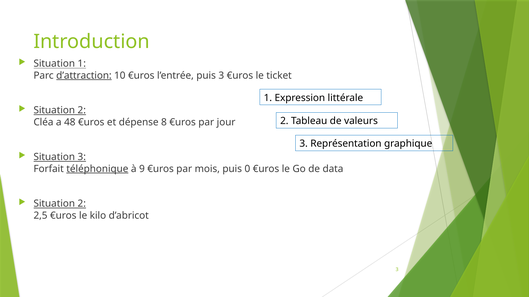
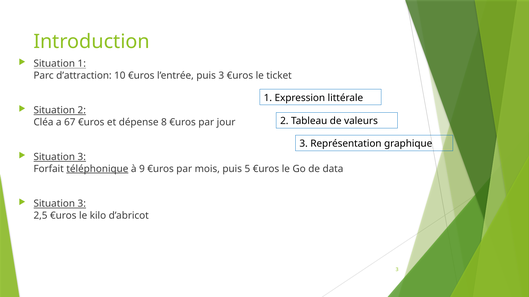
d’attraction underline: present -> none (84, 76)
48: 48 -> 67 (70, 122)
0: 0 -> 5 (247, 169)
2: 2 -> 3 (82, 204)
